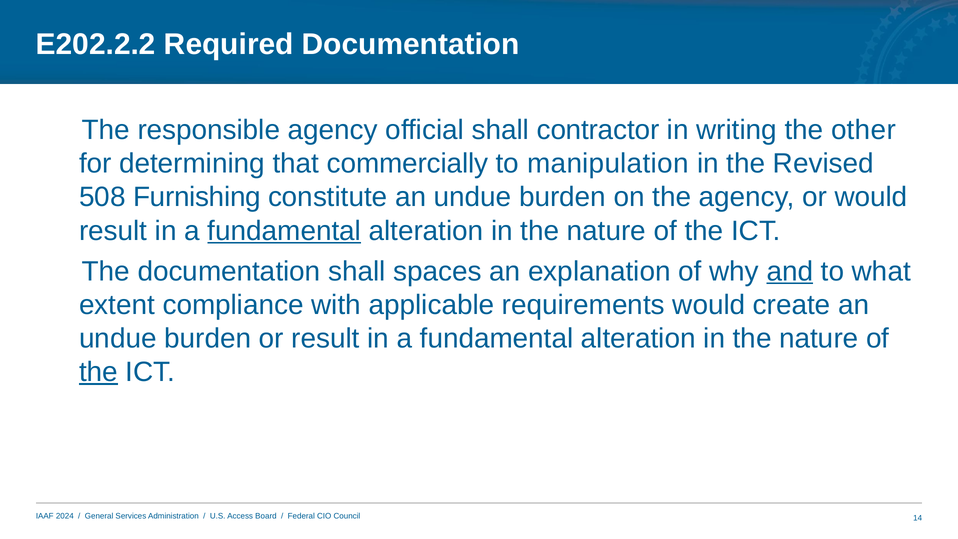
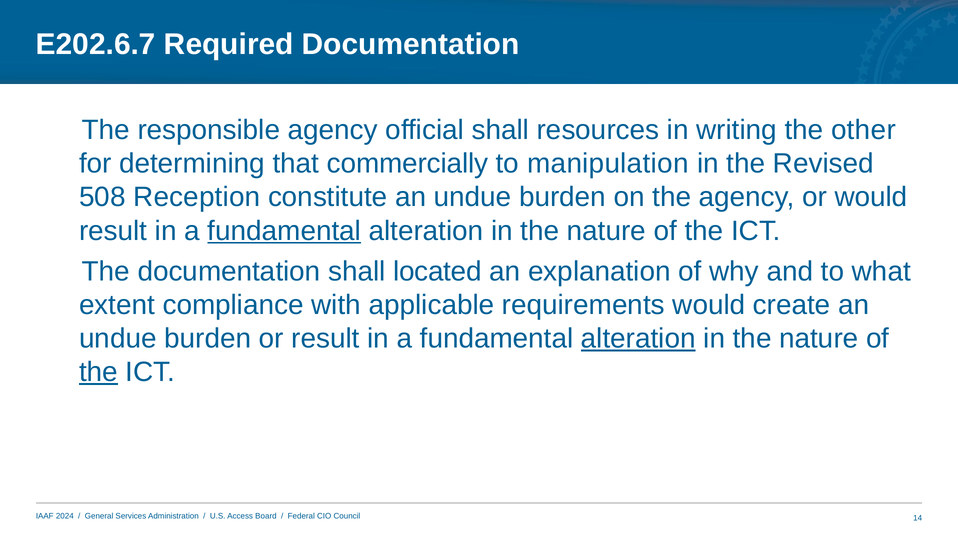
E202.2.2: E202.2.2 -> E202.6.7 (96, 45)
contractor: contractor -> resources (598, 130)
Furnishing: Furnishing -> Reception (197, 197)
spaces: spaces -> located (438, 271)
and underline: present -> none (790, 271)
alteration underline: none -> present (638, 338)
